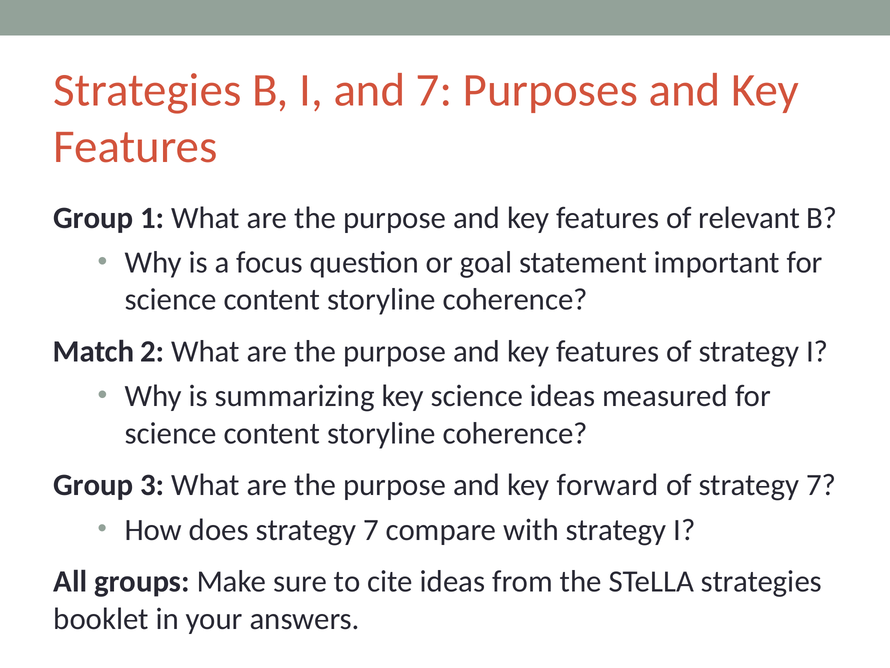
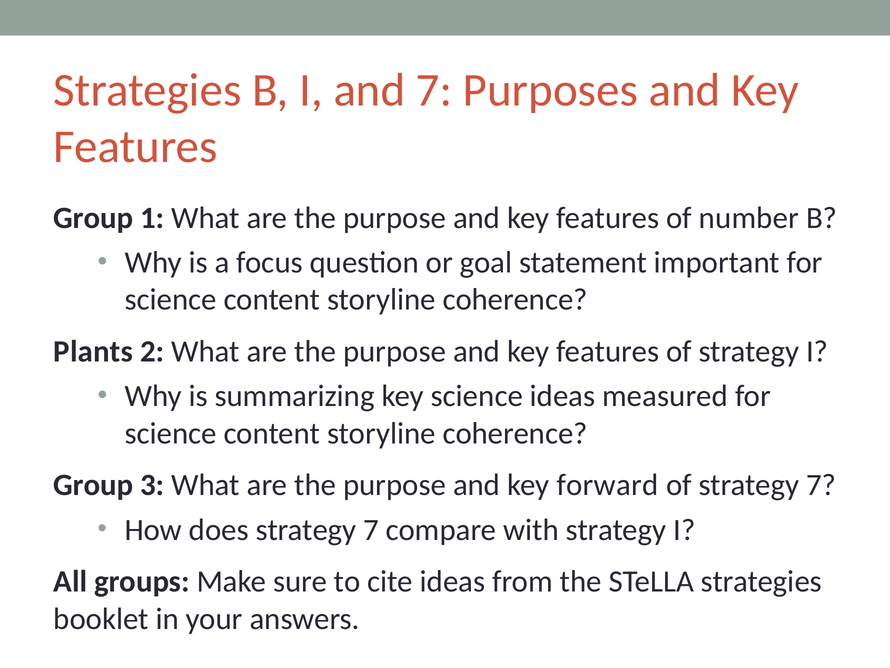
relevant: relevant -> number (749, 218)
Match: Match -> Plants (93, 351)
